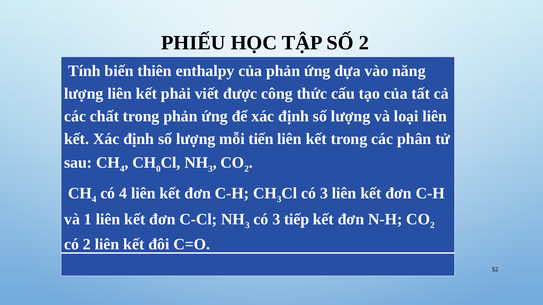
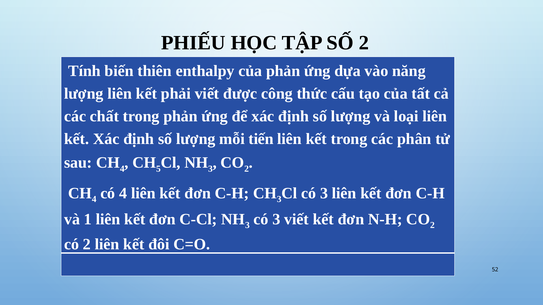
0: 0 -> 5 (158, 169)
3 tiếp: tiếp -> viết (297, 219)
